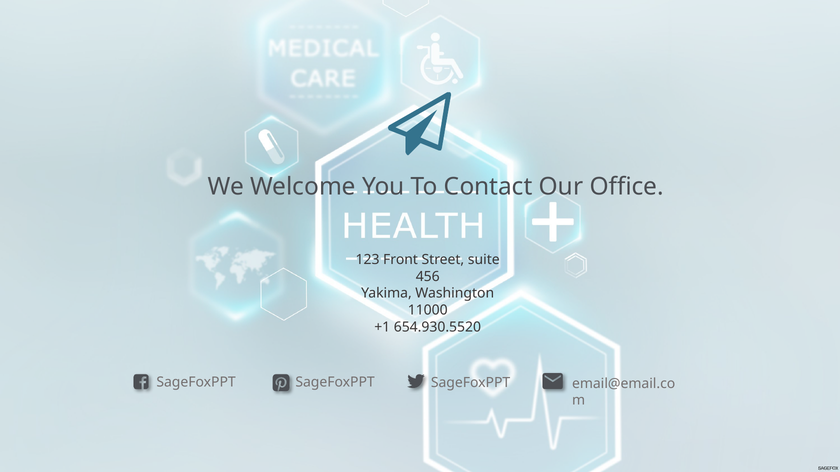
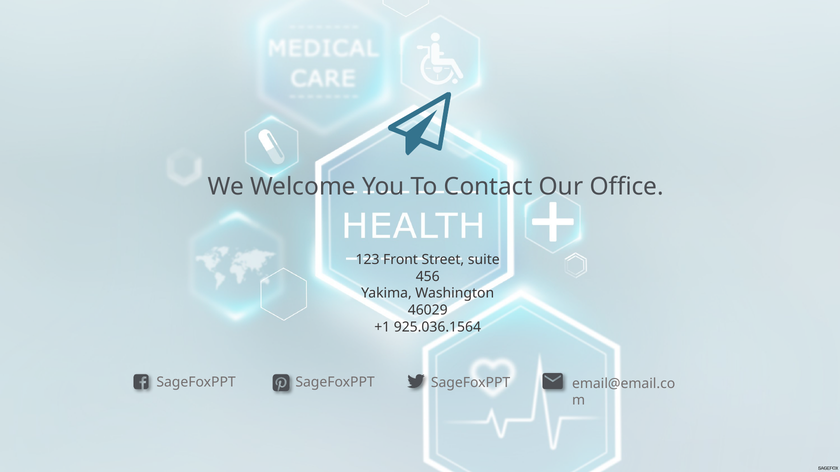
11000: 11000 -> 46029 (428, 310)
654.930.5520: 654.930.5520 -> 925.036.1564 (437, 327)
